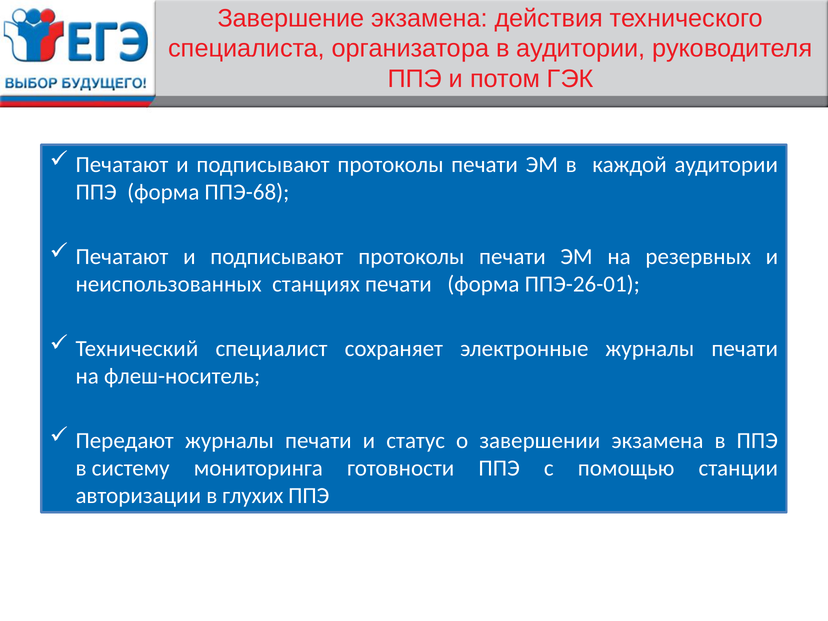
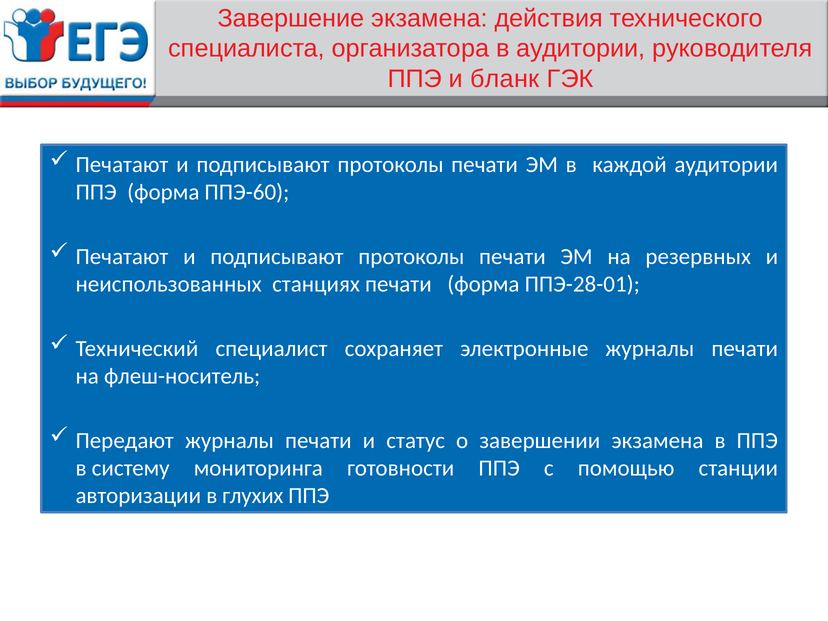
потом: потом -> бланк (505, 79)
ППЭ-68: ППЭ-68 -> ППЭ-60 (247, 192)
ППЭ-26-01: ППЭ-26-01 -> ППЭ-28-01 (582, 284)
